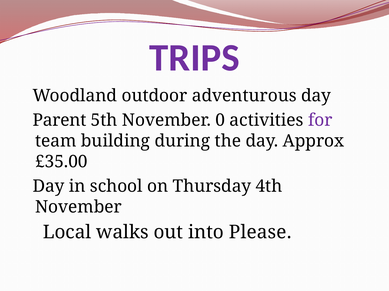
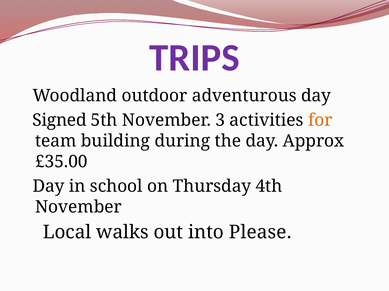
Parent: Parent -> Signed (59, 121)
0: 0 -> 3 (220, 121)
for colour: purple -> orange (320, 121)
